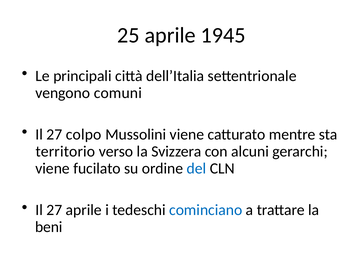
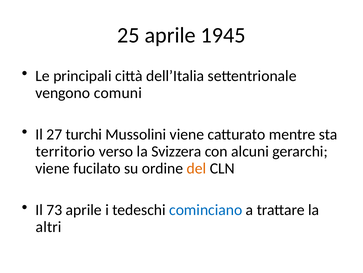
colpo: colpo -> turchi (84, 134)
del colour: blue -> orange (196, 168)
27: 27 -> 73 (54, 209)
beni: beni -> altri (49, 226)
